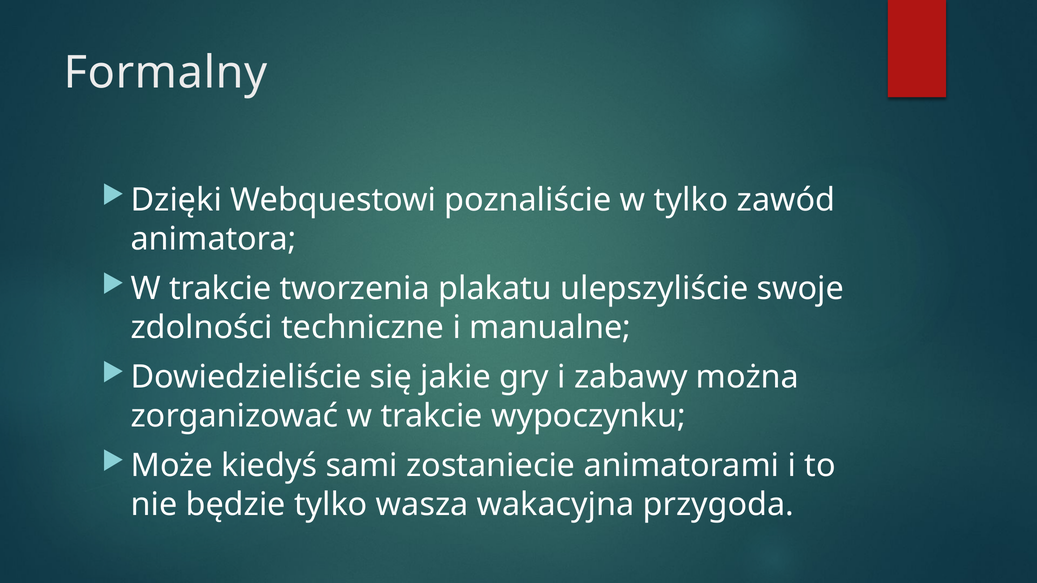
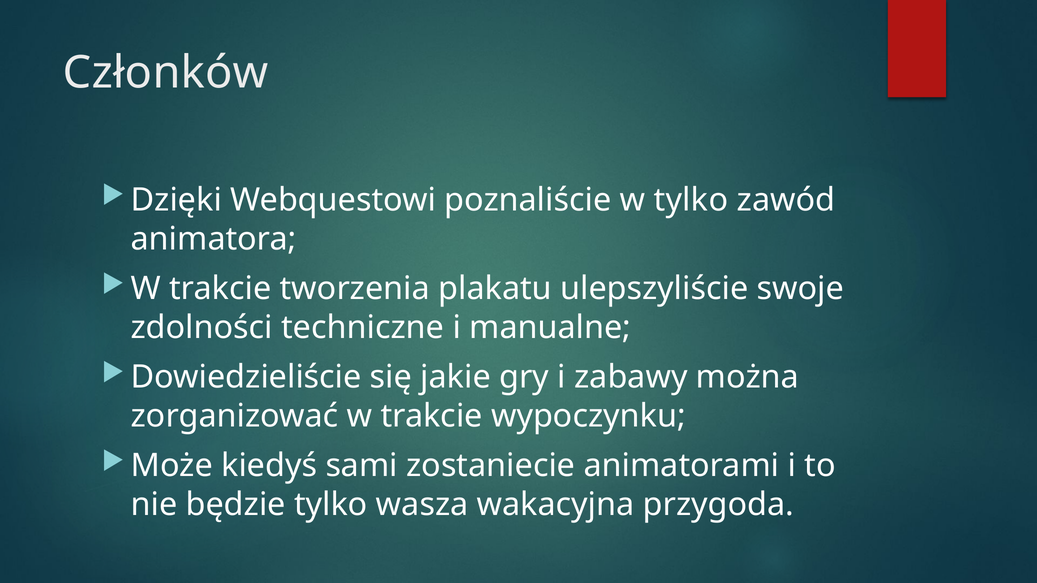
Formalny: Formalny -> Członków (166, 73)
